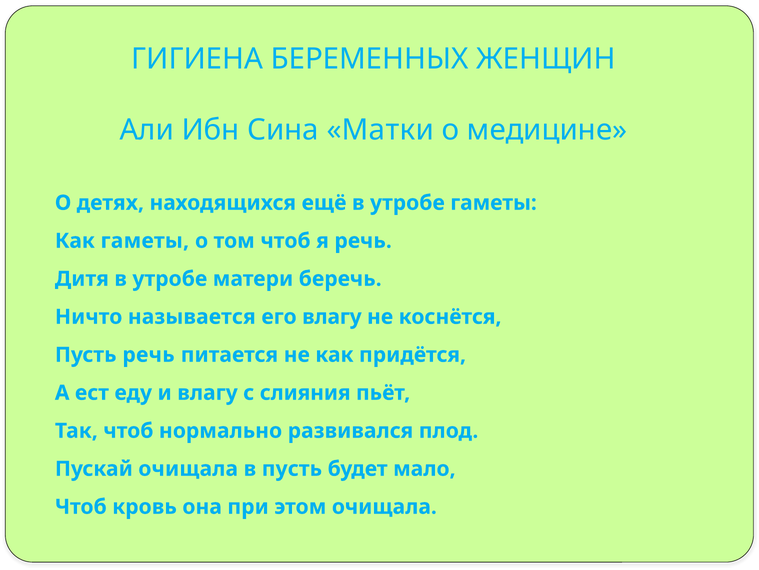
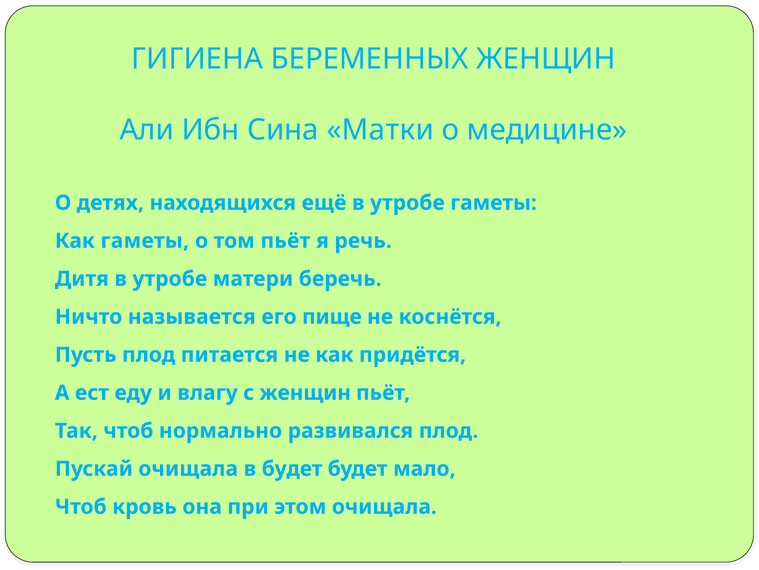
том чтоб: чтоб -> пьёт (285, 241)
его влагу: влагу -> пище (332, 316)
Пусть речь: речь -> плод (149, 354)
с слияния: слияния -> женщин (305, 392)
в пусть: пусть -> будет (292, 468)
